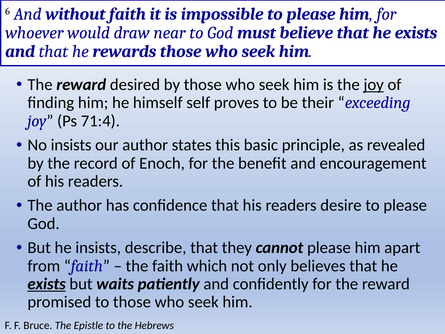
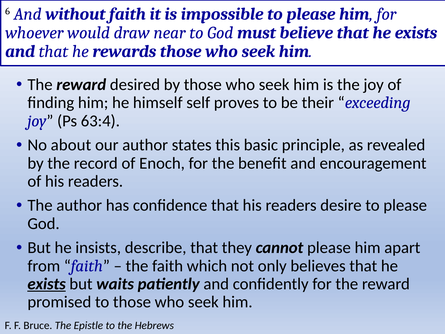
joy underline: present -> none (374, 85)
71:4: 71:4 -> 63:4 (100, 121)
No insists: insists -> about (71, 145)
